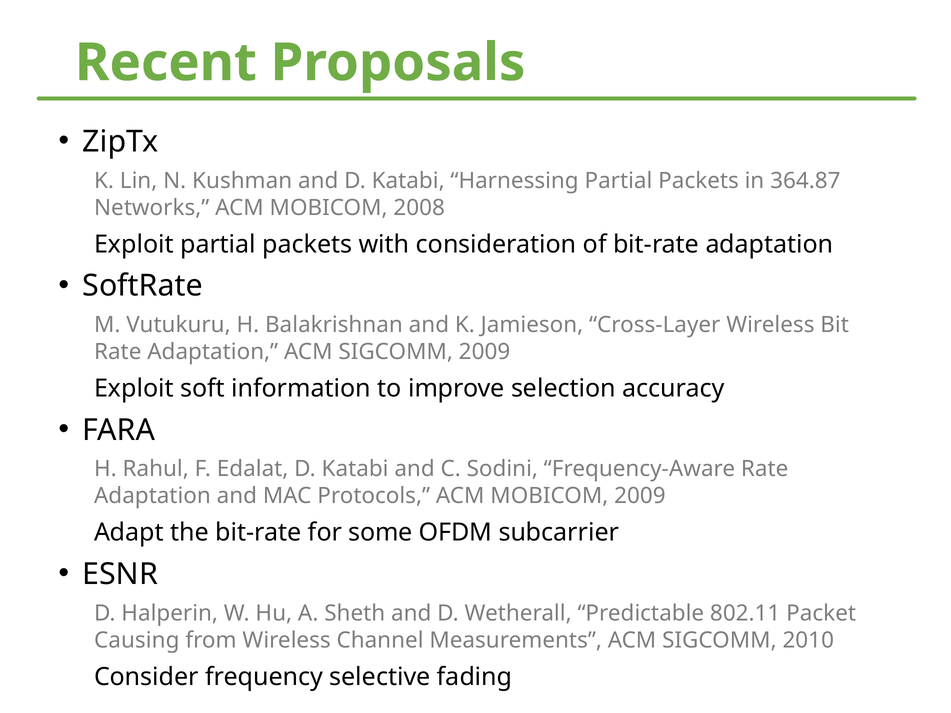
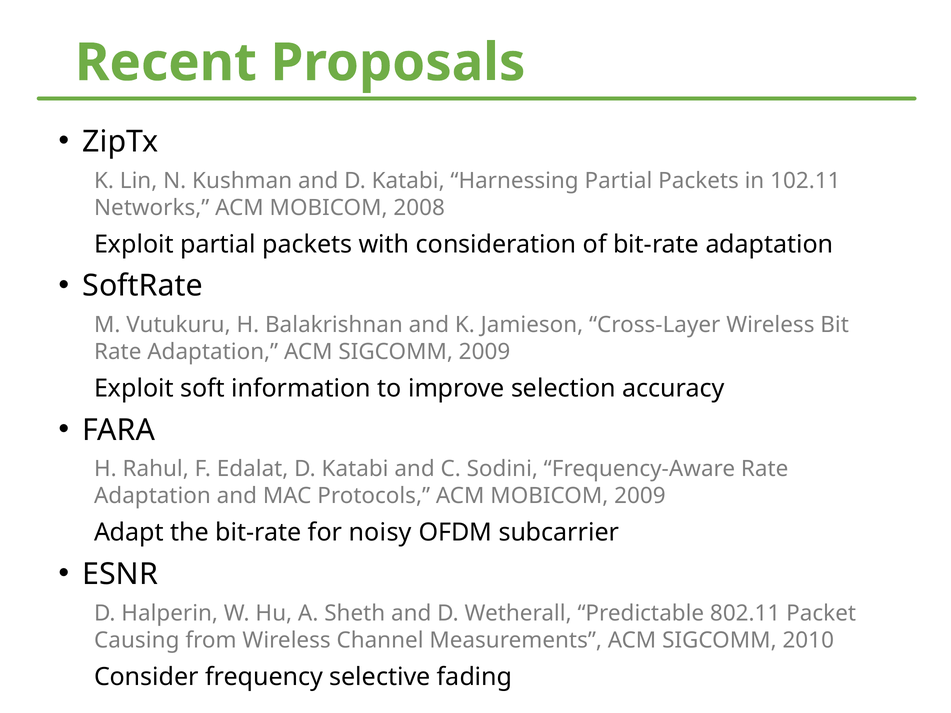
364.87: 364.87 -> 102.11 (805, 181)
some: some -> noisy (380, 533)
